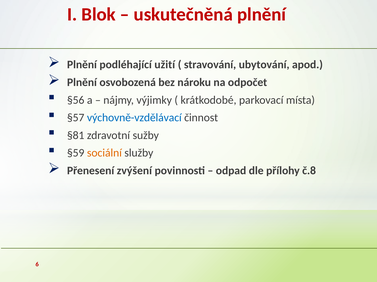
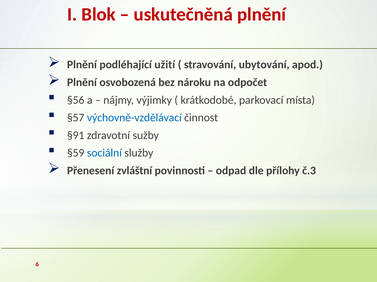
§81: §81 -> §91 (76, 136)
sociální colour: orange -> blue (104, 153)
zvýšení: zvýšení -> zvláštní (134, 171)
č.8: č.8 -> č.3 (309, 171)
